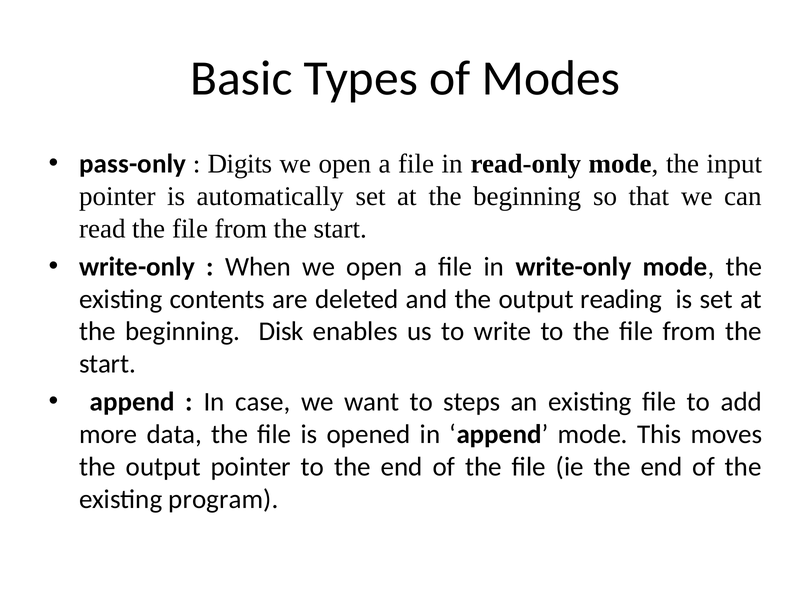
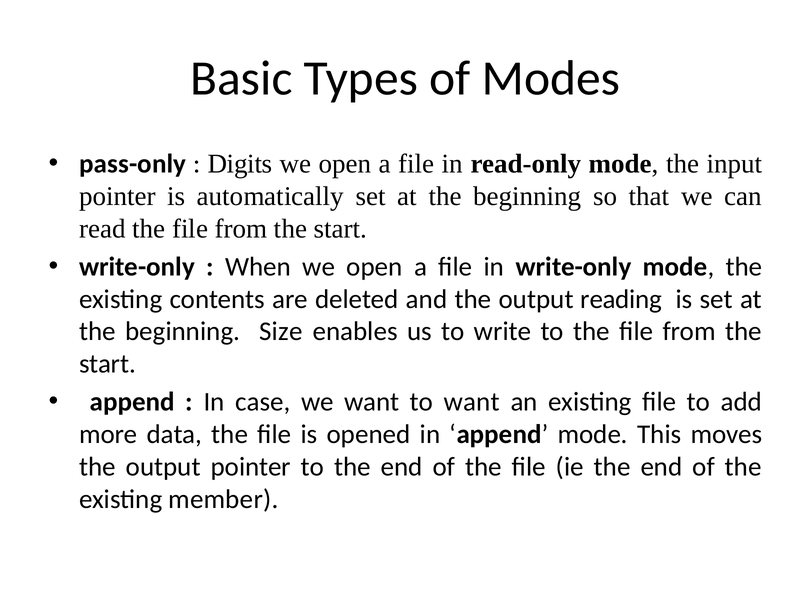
Disk: Disk -> Size (281, 332)
to steps: steps -> want (472, 402)
program: program -> member (223, 499)
